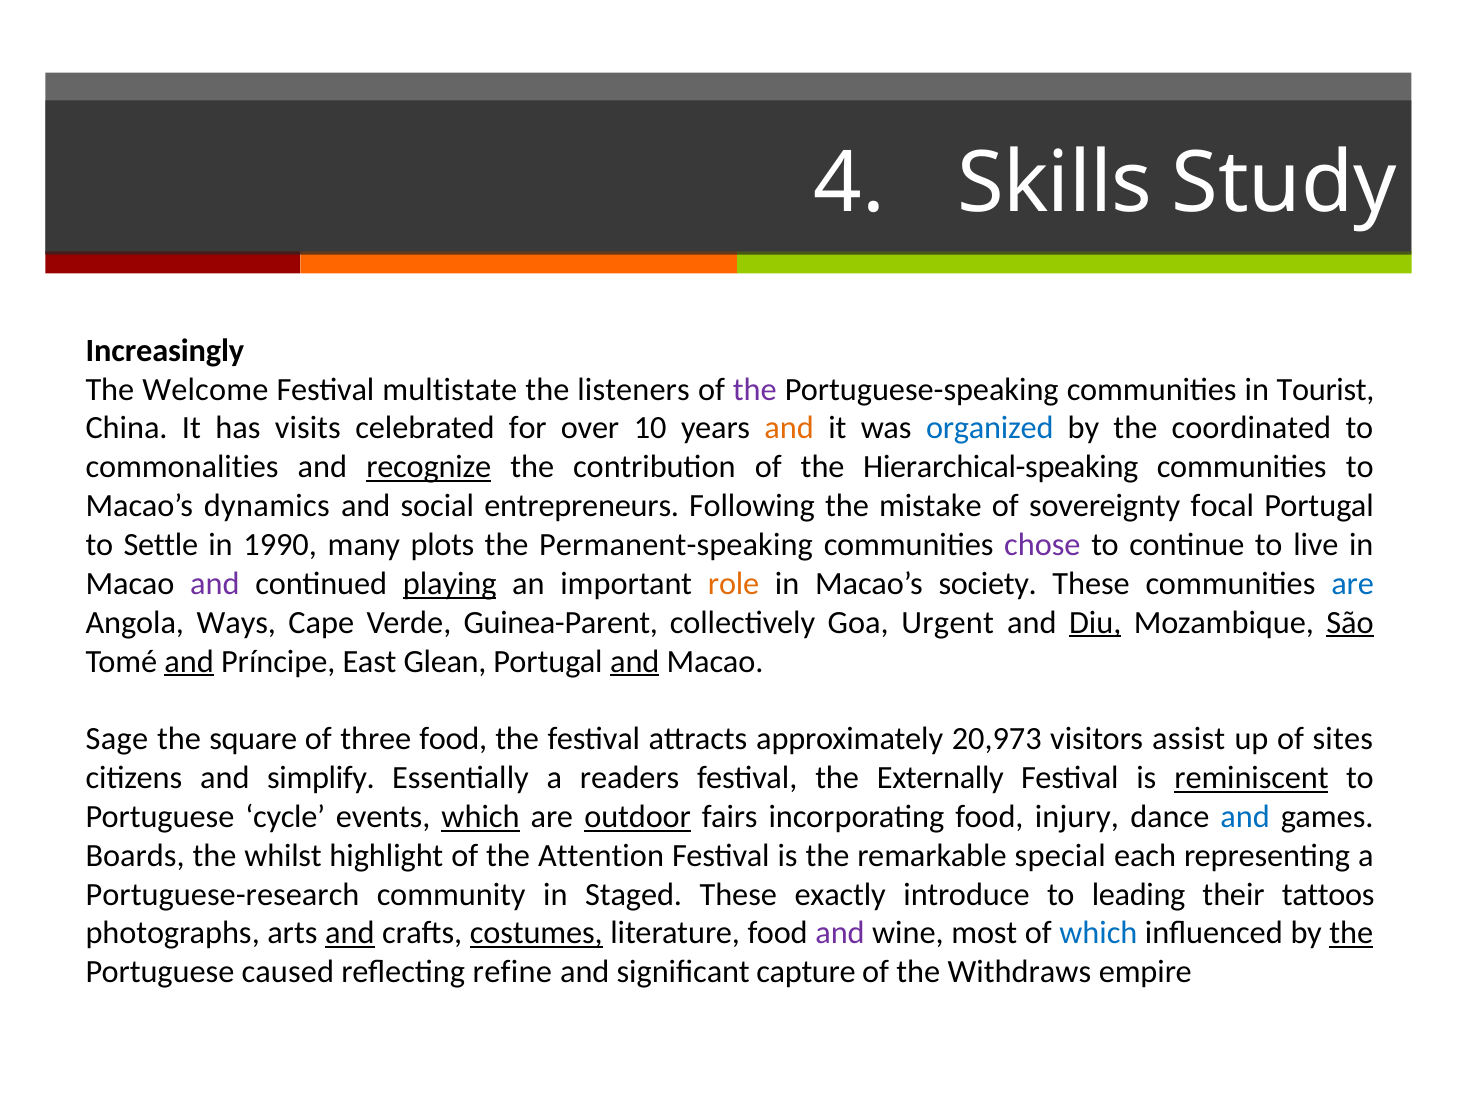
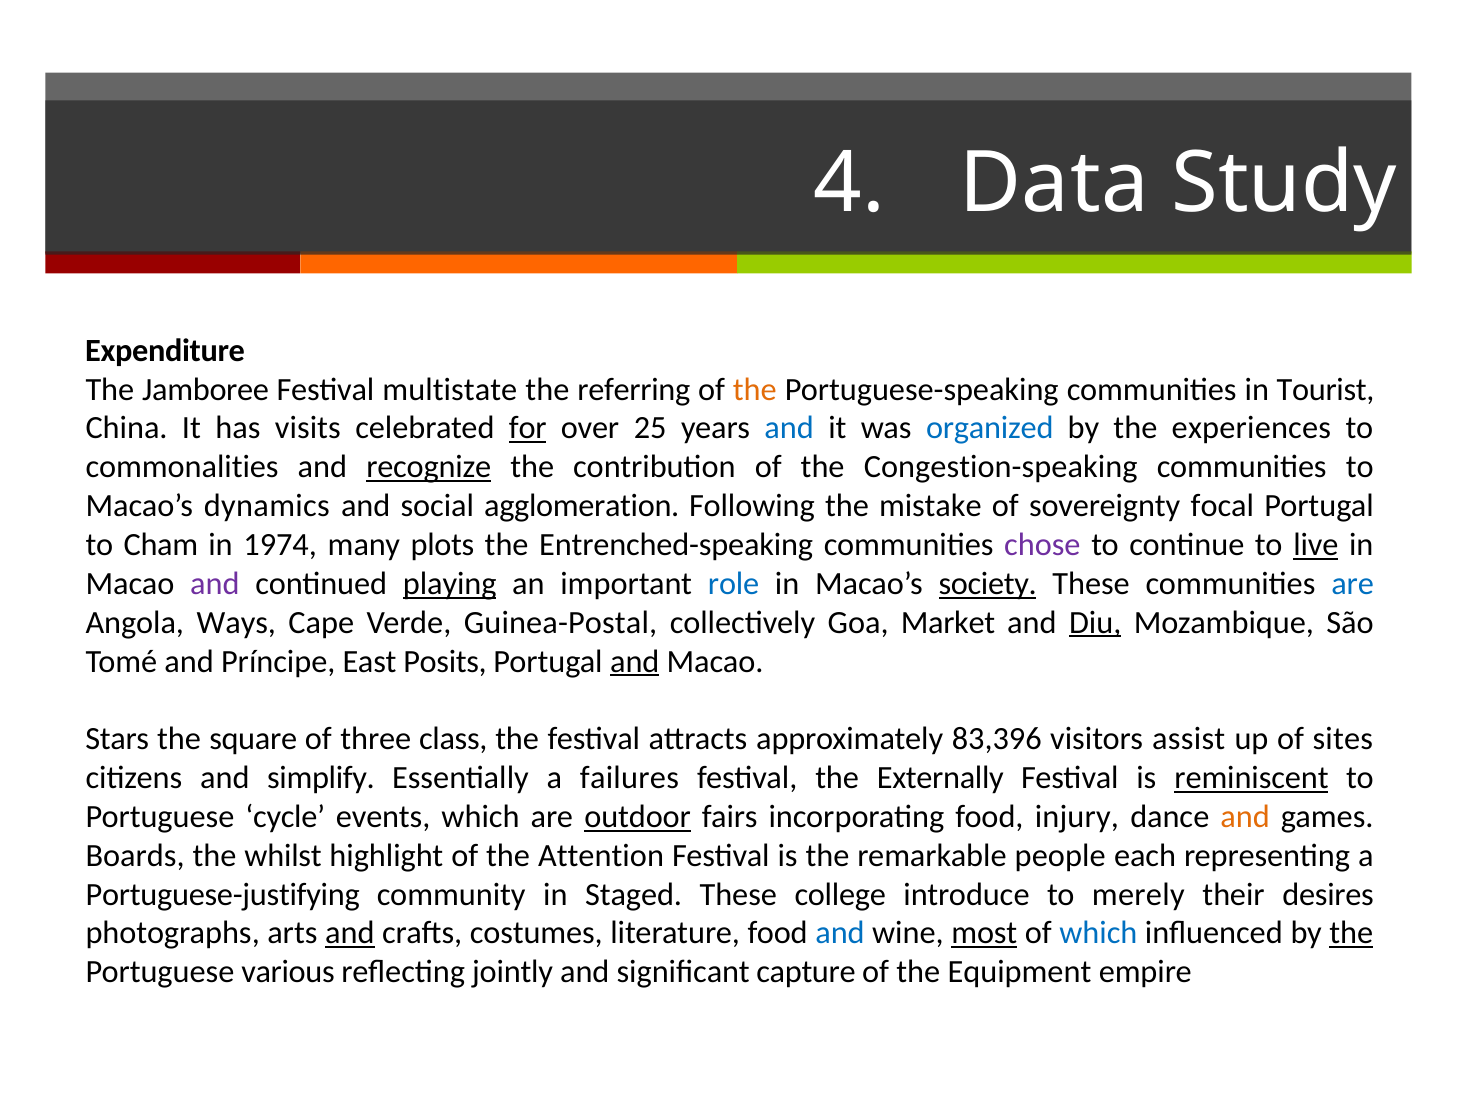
Skills: Skills -> Data (1054, 183)
Increasingly: Increasingly -> Expenditure (165, 351)
Welcome: Welcome -> Jamboree (206, 389)
listeners: listeners -> referring (634, 389)
the colour: purple -> orange (755, 389)
for underline: none -> present (528, 428)
10: 10 -> 25 (650, 428)
and colour: orange -> blue (789, 428)
coordinated: coordinated -> experiences (1251, 428)
Hierarchical-speaking: Hierarchical-speaking -> Congestion-speaking (1001, 467)
entrepreneurs: entrepreneurs -> agglomeration (582, 506)
Settle: Settle -> Cham (161, 545)
1990: 1990 -> 1974 (280, 545)
Permanent-speaking: Permanent-speaking -> Entrenched-speaking (676, 545)
live underline: none -> present (1316, 545)
role colour: orange -> blue (734, 584)
society underline: none -> present (988, 584)
Guinea-Parent: Guinea-Parent -> Guinea-Postal (561, 622)
Urgent: Urgent -> Market (948, 622)
São underline: present -> none (1350, 622)
and underline: present -> none (189, 661)
Glean: Glean -> Posits (445, 661)
Sage: Sage -> Stars (117, 739)
three food: food -> class (453, 739)
20,973: 20,973 -> 83,396 (997, 739)
readers: readers -> failures (629, 778)
which underline: present -> none (481, 817)
and colour: blue -> orange (1245, 817)
special: special -> people (1060, 855)
Portuguese-research: Portuguese-research -> Portuguese-justifying (223, 894)
exactly: exactly -> college (840, 894)
leading: leading -> merely (1138, 894)
tattoos: tattoos -> desires (1328, 894)
costumes underline: present -> none (536, 933)
and colour: purple -> blue (840, 933)
most underline: none -> present (984, 933)
caused: caused -> various (288, 972)
refine: refine -> jointly (513, 972)
Withdraws: Withdraws -> Equipment (1019, 972)
